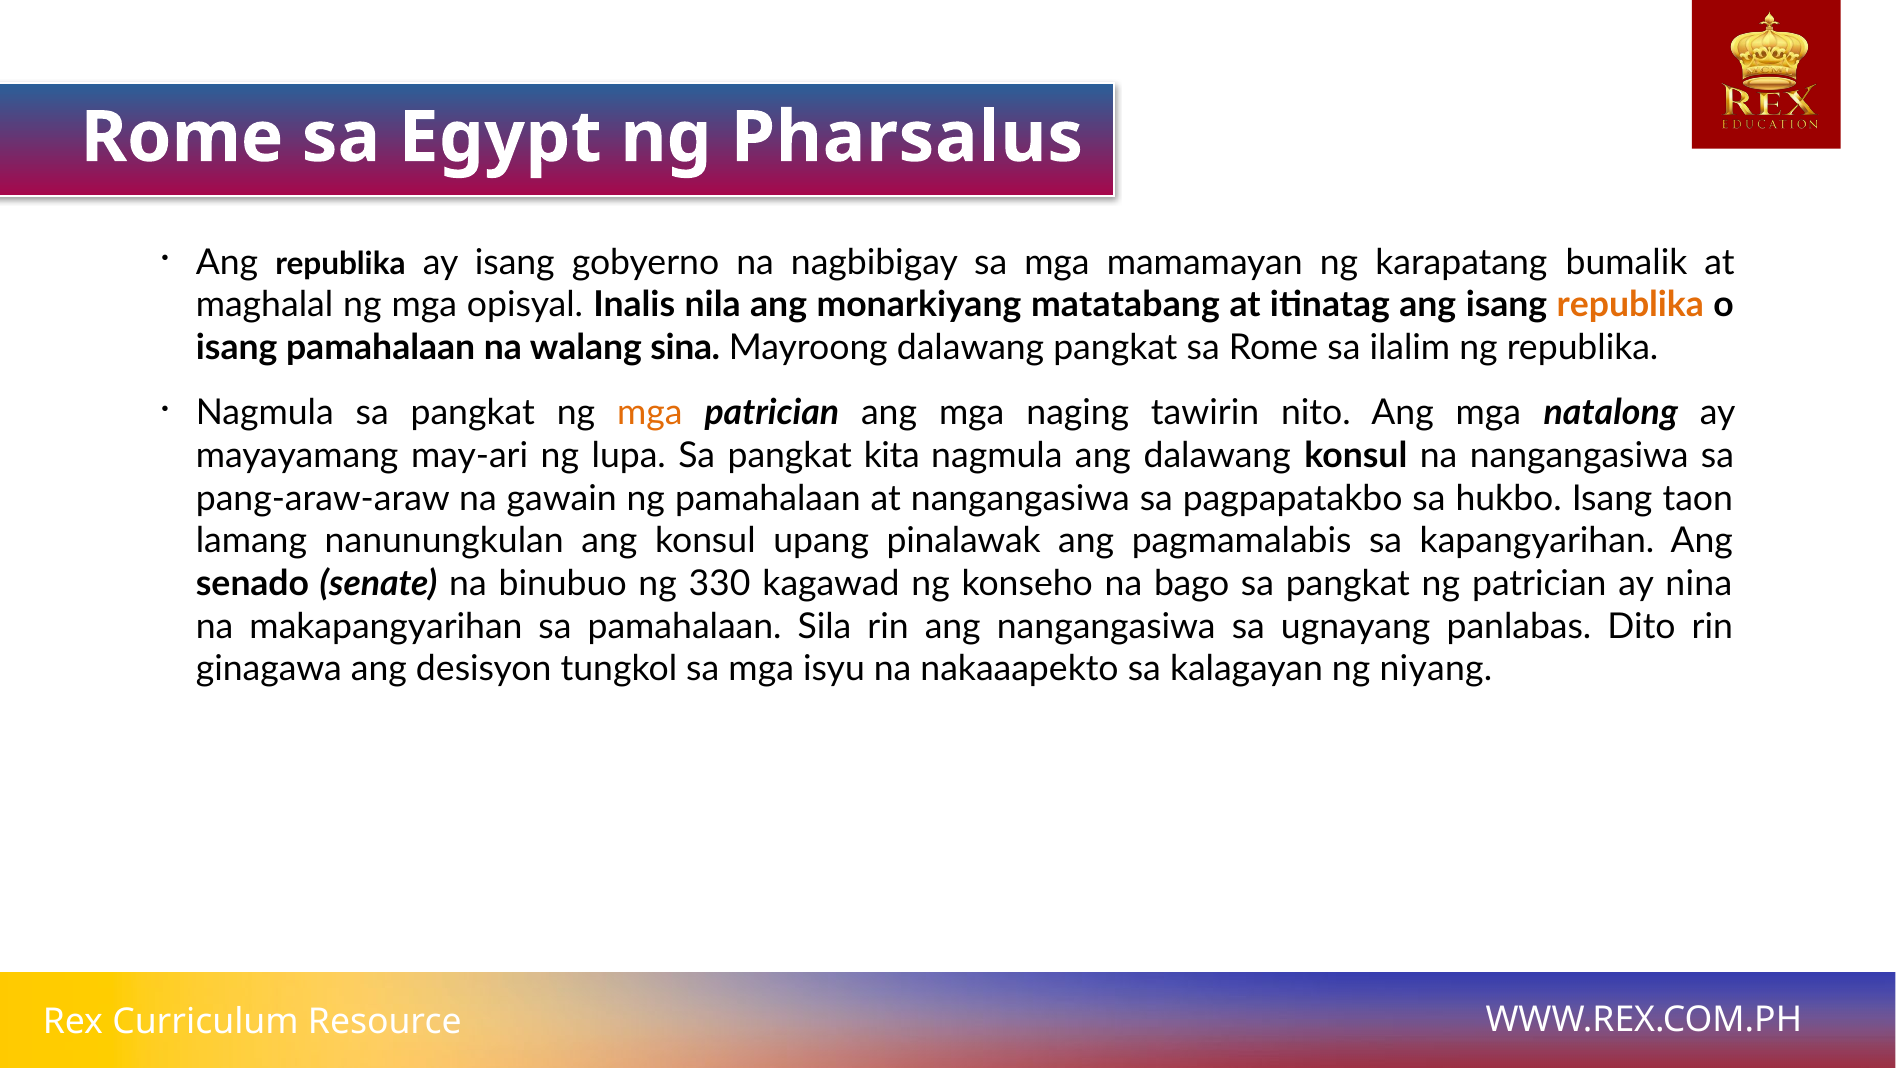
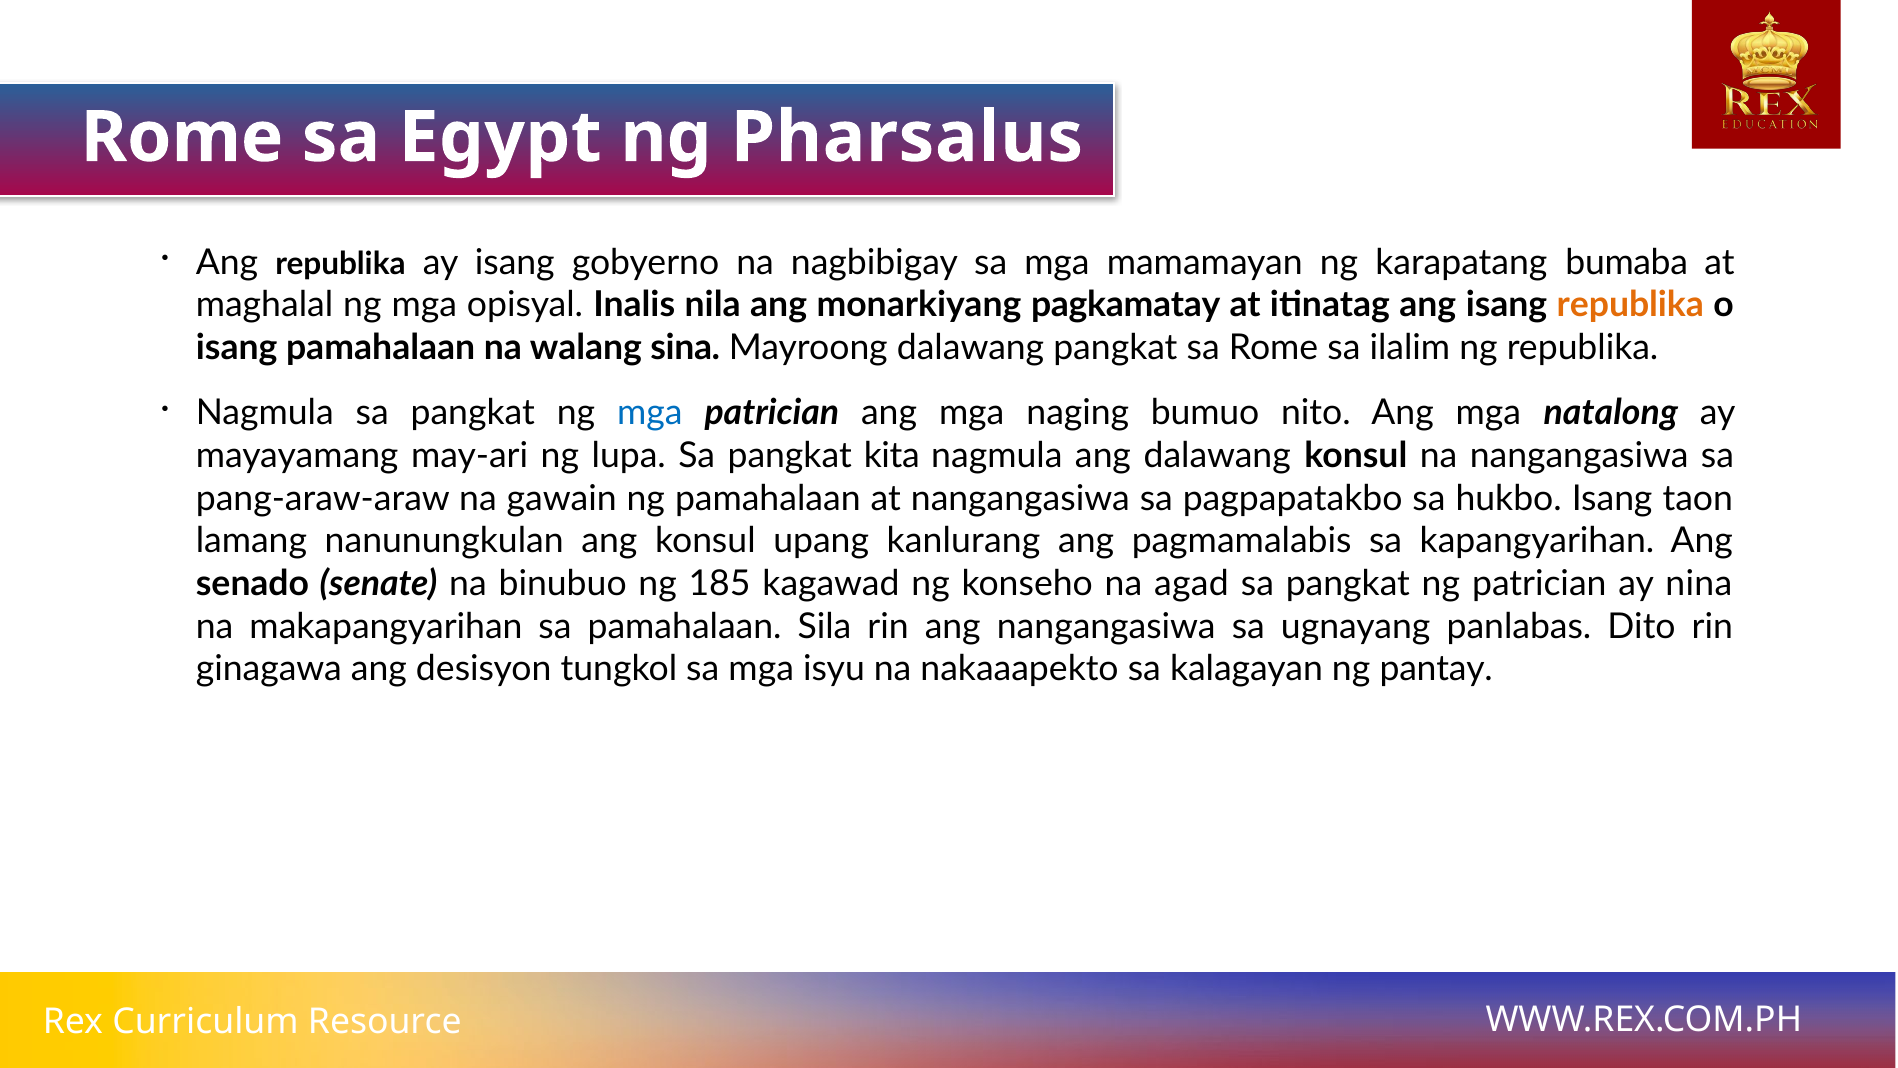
bumalik: bumalik -> bumaba (1627, 262)
matatabang: matatabang -> pagkamatay (1126, 305)
mga colour: orange -> blue (650, 413)
tawirin: tawirin -> bumuo (1205, 413)
pinalawak: pinalawak -> kanlurang (964, 541)
330: 330 -> 185 (720, 584)
bago: bago -> agad (1191, 584)
niyang: niyang -> pantay (1436, 669)
